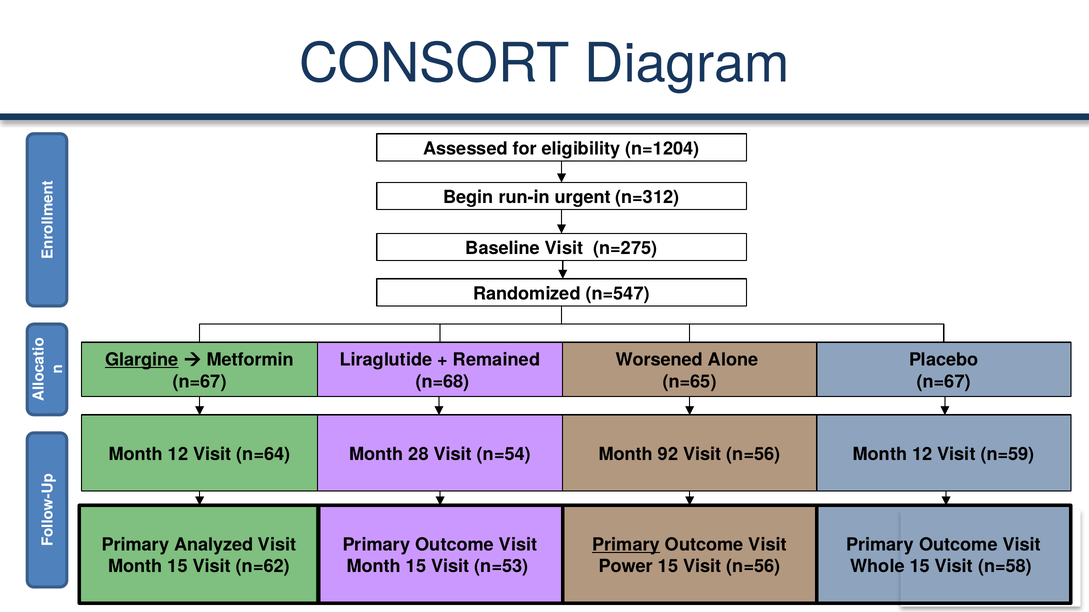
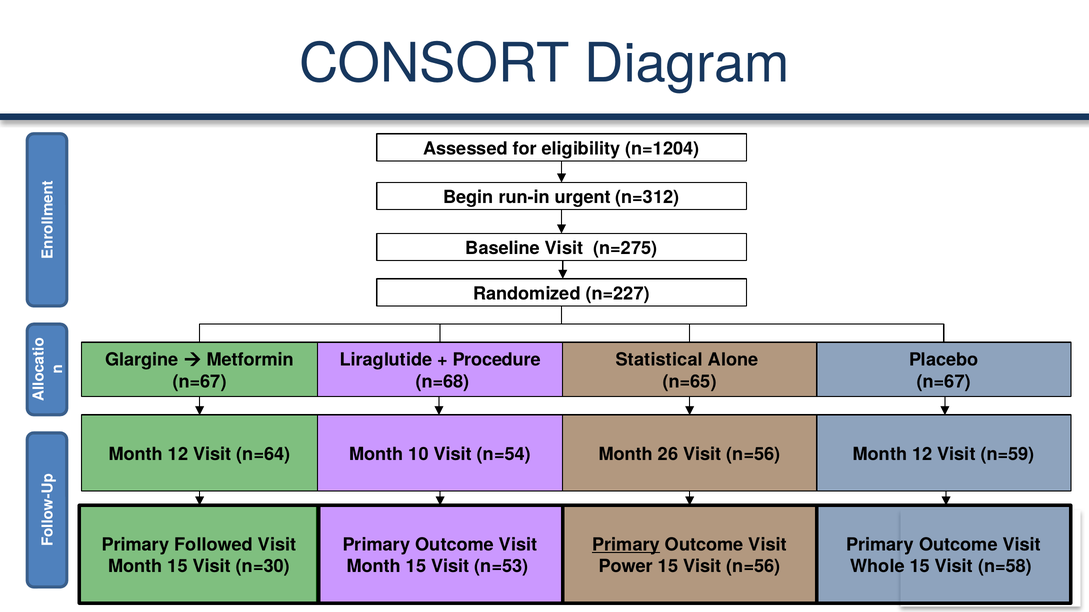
n=547: n=547 -> n=227 (618, 294)
Remained: Remained -> Procedure (497, 360)
Worsened: Worsened -> Statistical (659, 360)
Glargine underline: present -> none (142, 360)
28: 28 -> 10 (419, 455)
92: 92 -> 26 (668, 455)
Analyzed: Analyzed -> Followed (214, 545)
n=62: n=62 -> n=30 (263, 567)
